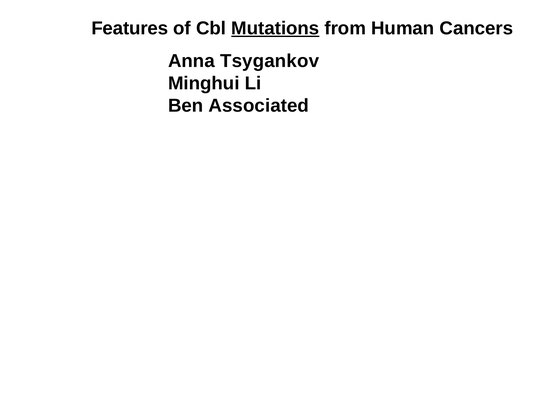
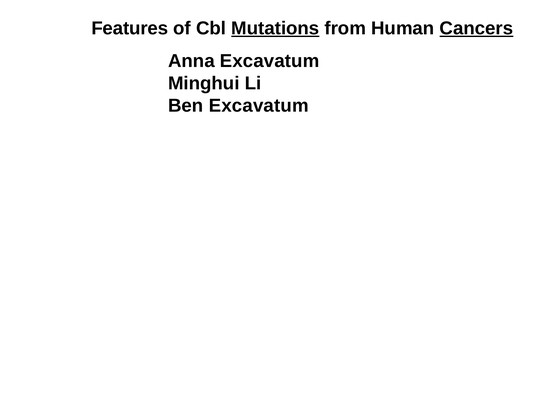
Cancers underline: none -> present (476, 28)
Anna Tsygankov: Tsygankov -> Excavatum (270, 61)
Ben Associated: Associated -> Excavatum (259, 106)
